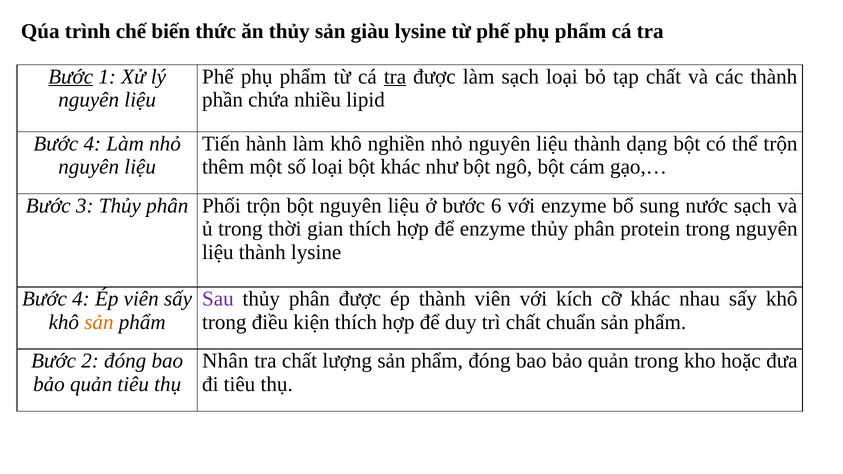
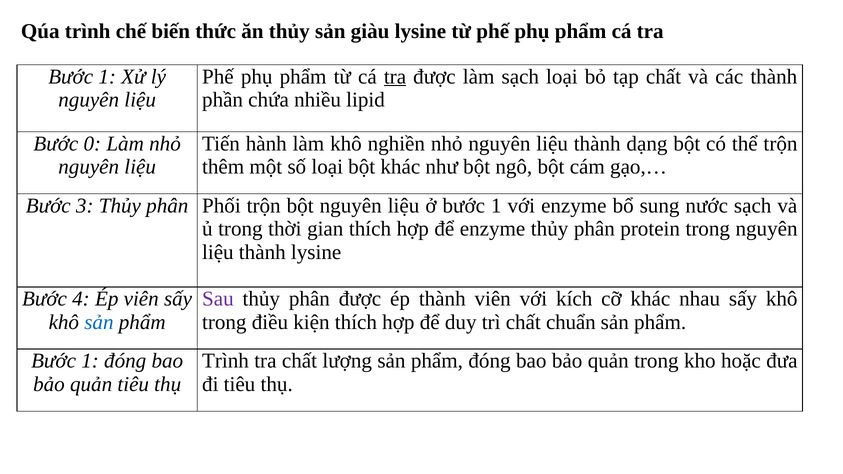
Bước underline: present -> none (71, 77)
4: 4 -> 0 (92, 144)
ở bước 6: 6 -> 1 (496, 206)
sản colour: orange -> blue (99, 322)
2: 2 -> 1 (90, 361)
Nhân: Nhân -> Trình (225, 361)
